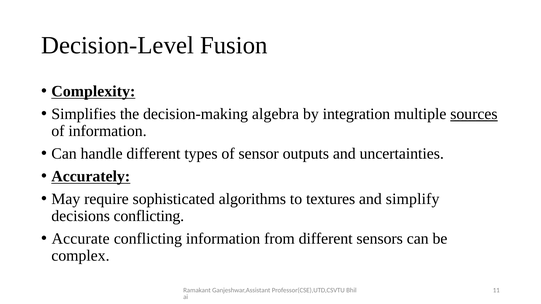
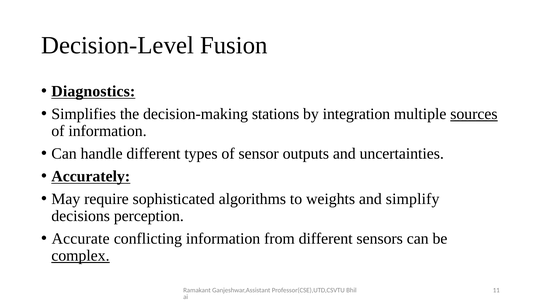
Complexity: Complexity -> Diagnostics (93, 91)
algebra: algebra -> stations (276, 114)
textures: textures -> weights (331, 199)
decisions conflicting: conflicting -> perception (149, 216)
complex underline: none -> present (80, 256)
